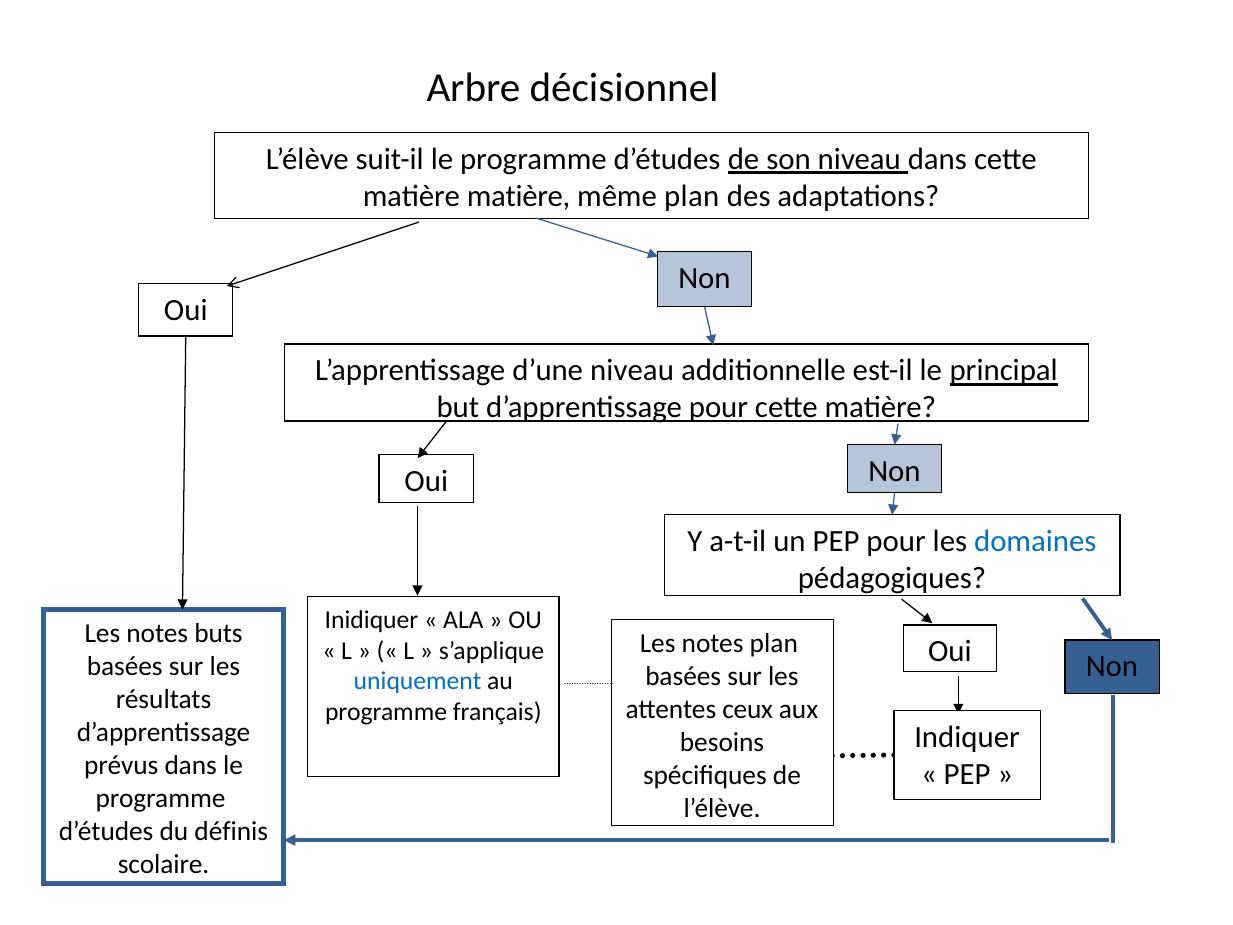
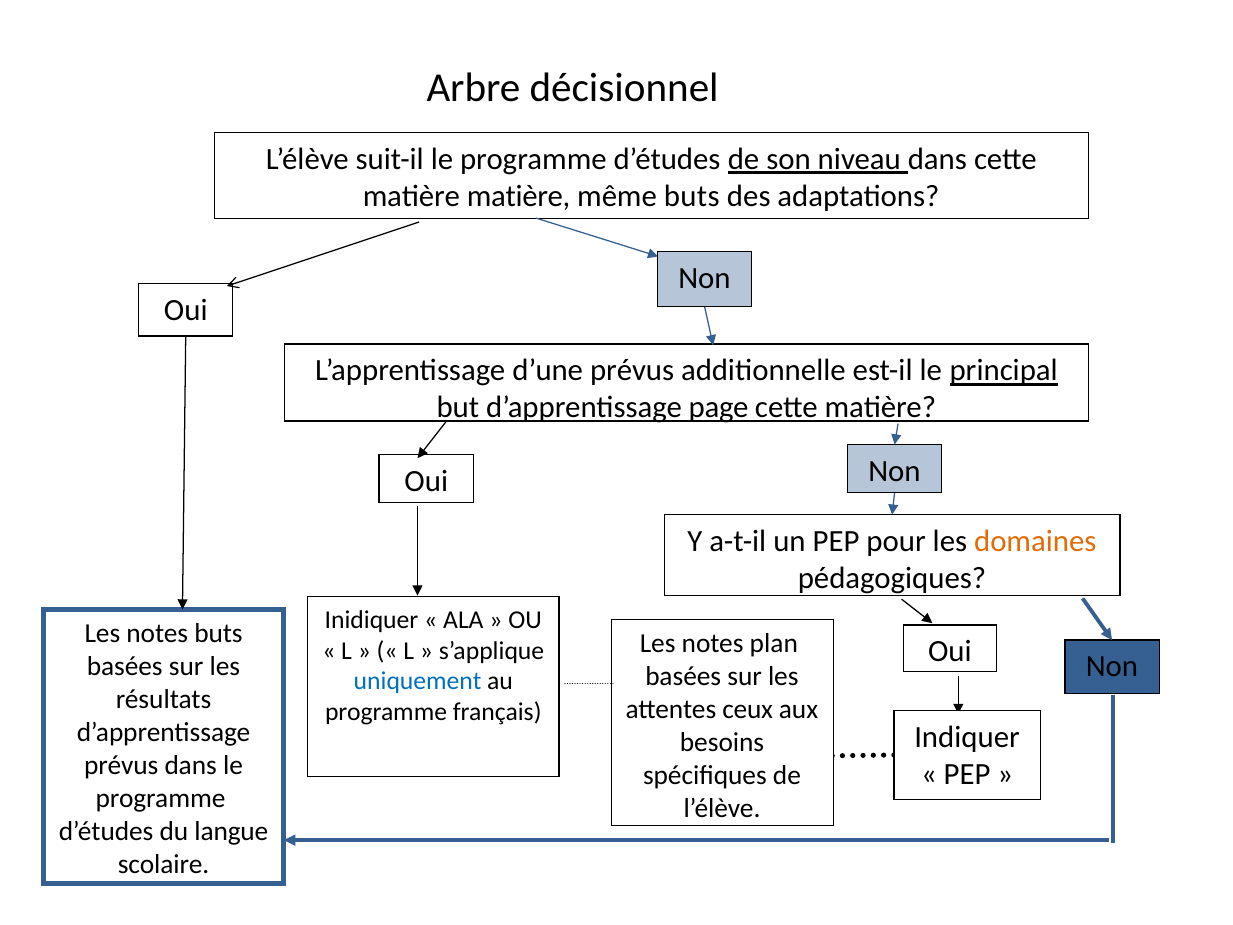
même plan: plan -> buts (692, 196)
d’une niveau: niveau -> prévus (632, 371)
d’apprentissage pour: pour -> page (719, 408)
domaines colour: blue -> orange (1035, 541)
définis: définis -> langue (231, 831)
